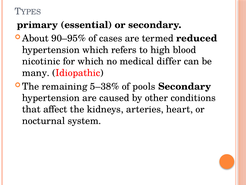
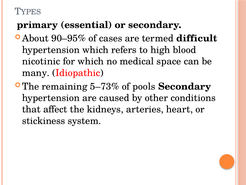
reduced: reduced -> difficult (197, 38)
differ: differ -> space (169, 61)
5–38%: 5–38% -> 5–73% (105, 86)
nocturnal: nocturnal -> stickiness (44, 121)
